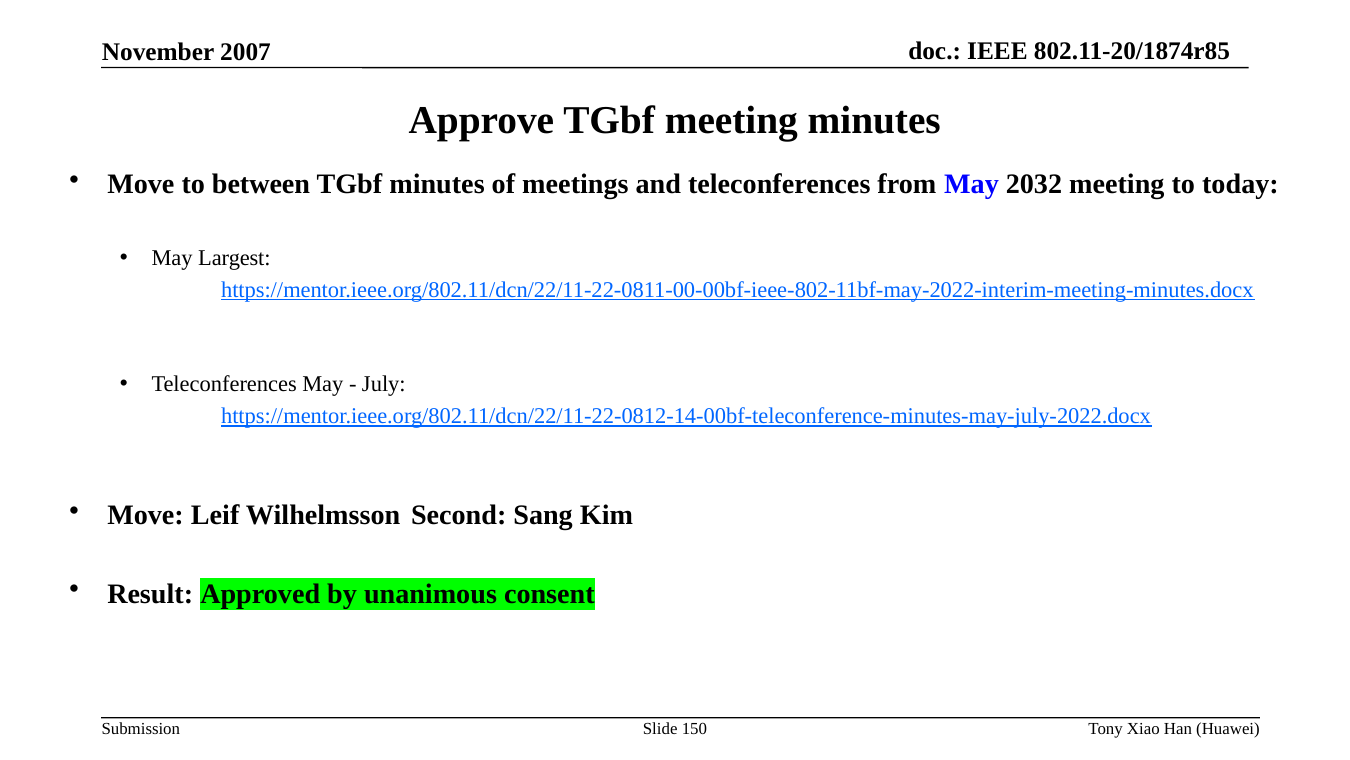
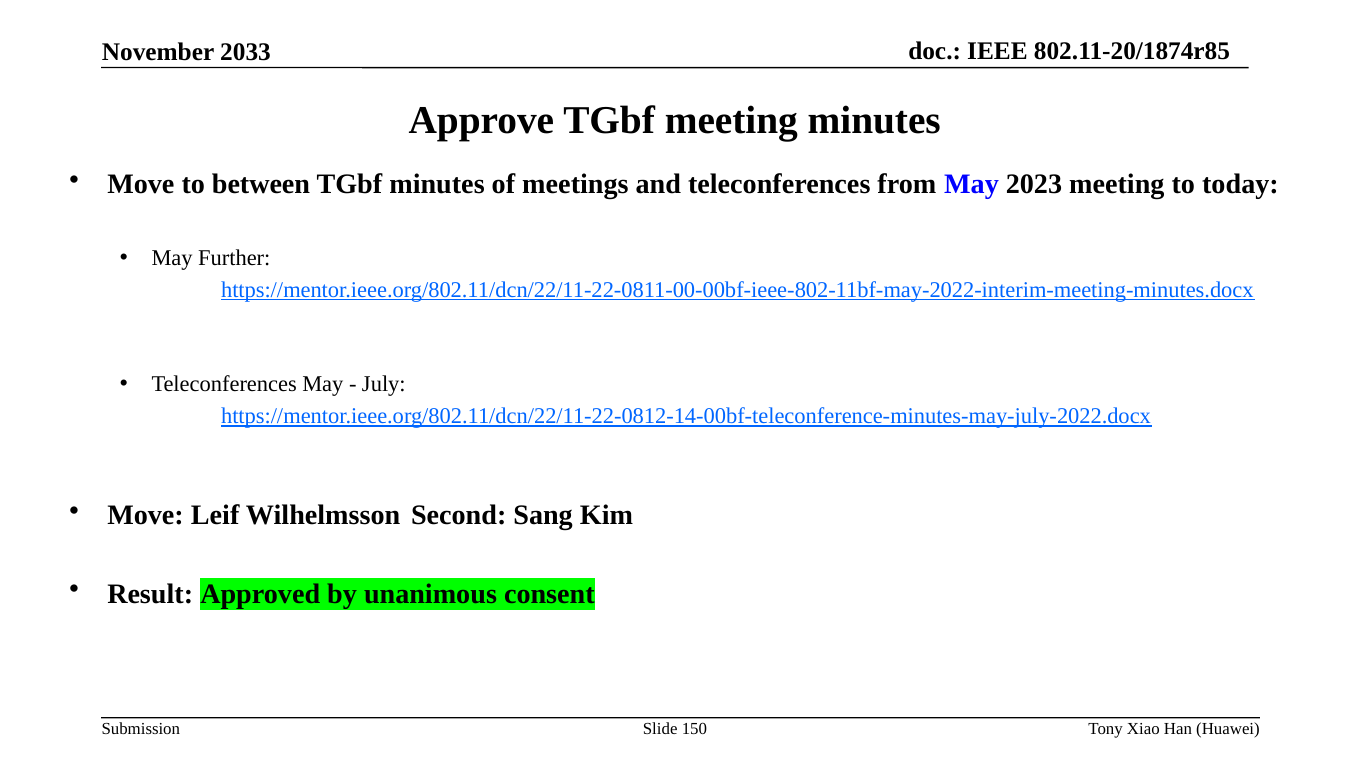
2007: 2007 -> 2033 (246, 52)
2032: 2032 -> 2023 (1034, 184)
Largest: Largest -> Further (234, 258)
